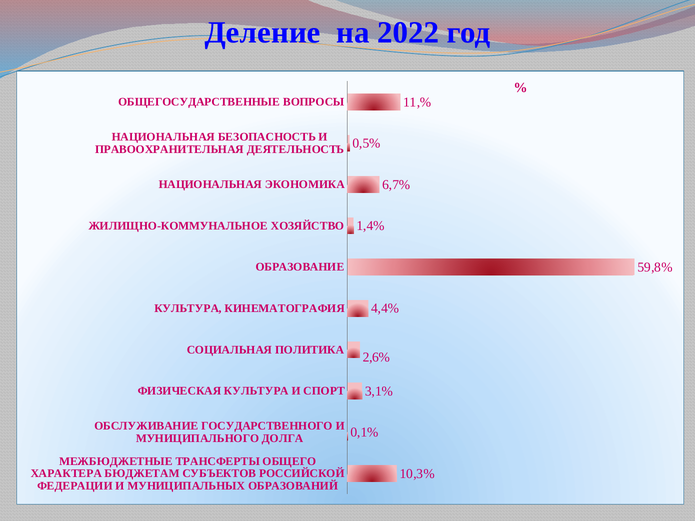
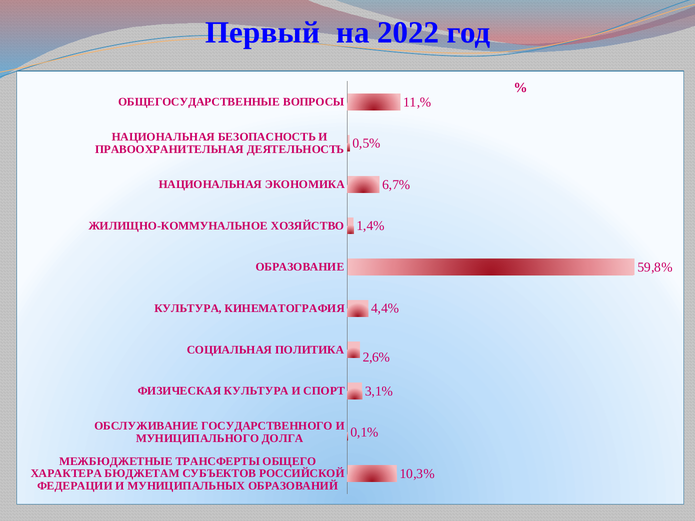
Деление: Деление -> Первый (263, 32)
